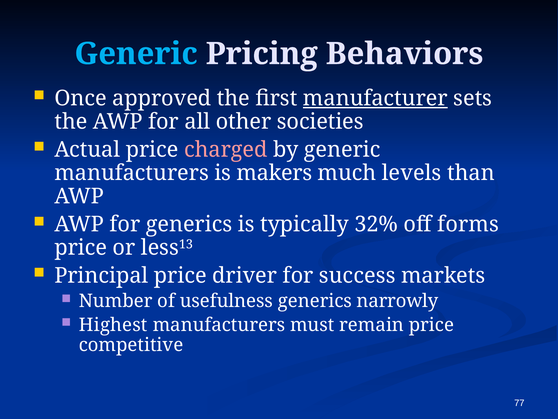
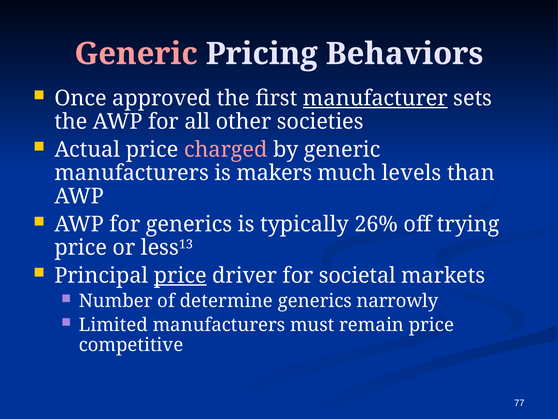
Generic colour: light blue -> pink (136, 54)
32%: 32% -> 26% (376, 224)
forms: forms -> trying (468, 224)
price underline: none -> present (180, 275)
success: success -> societal (357, 275)
usefulness: usefulness -> determine (226, 301)
Highest: Highest -> Limited (113, 325)
